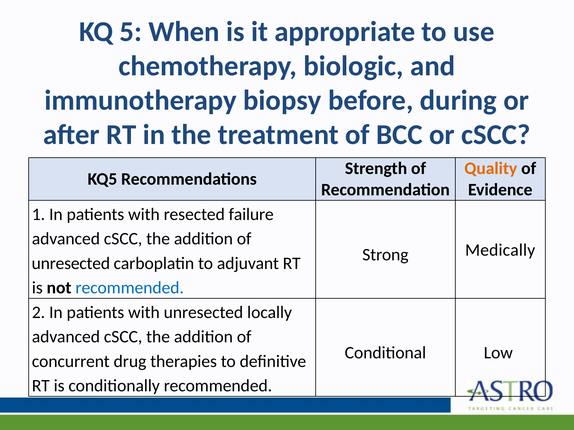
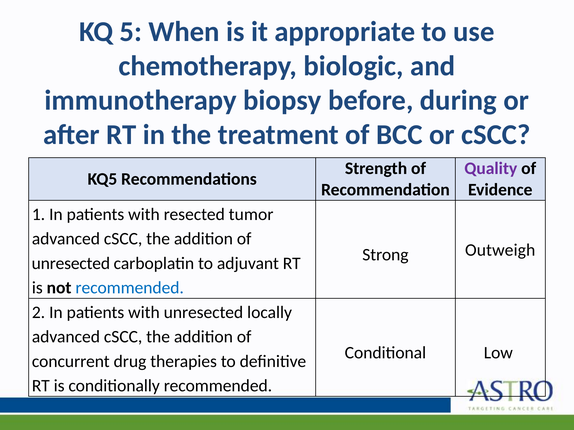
Quality colour: orange -> purple (491, 169)
failure: failure -> tumor (251, 215)
Medically: Medically -> Outweigh (500, 250)
